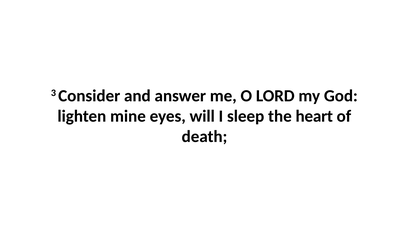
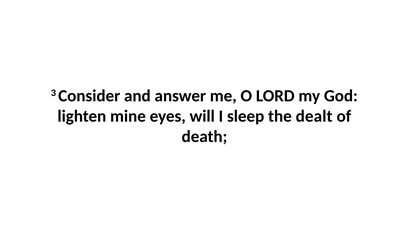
heart: heart -> dealt (314, 116)
